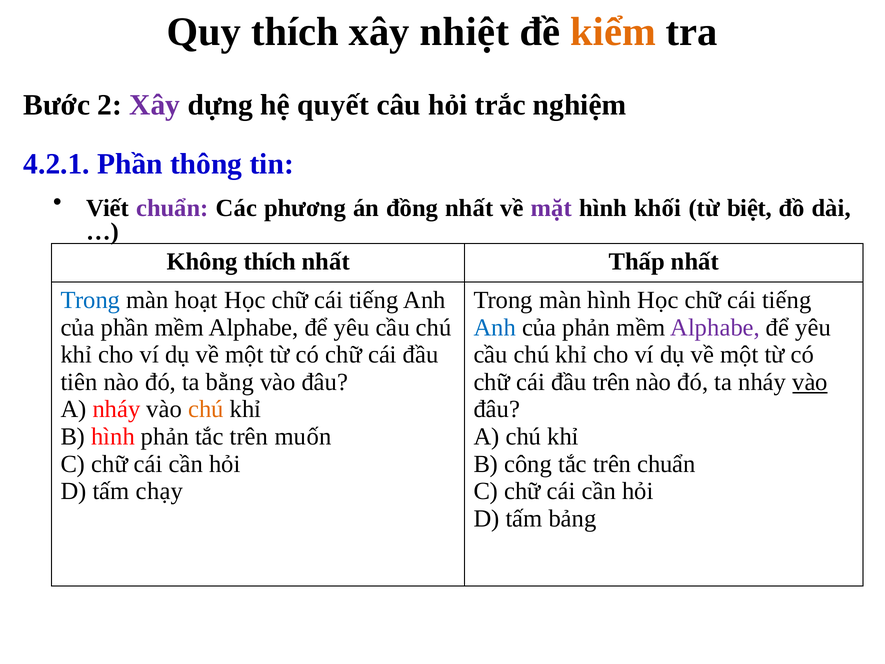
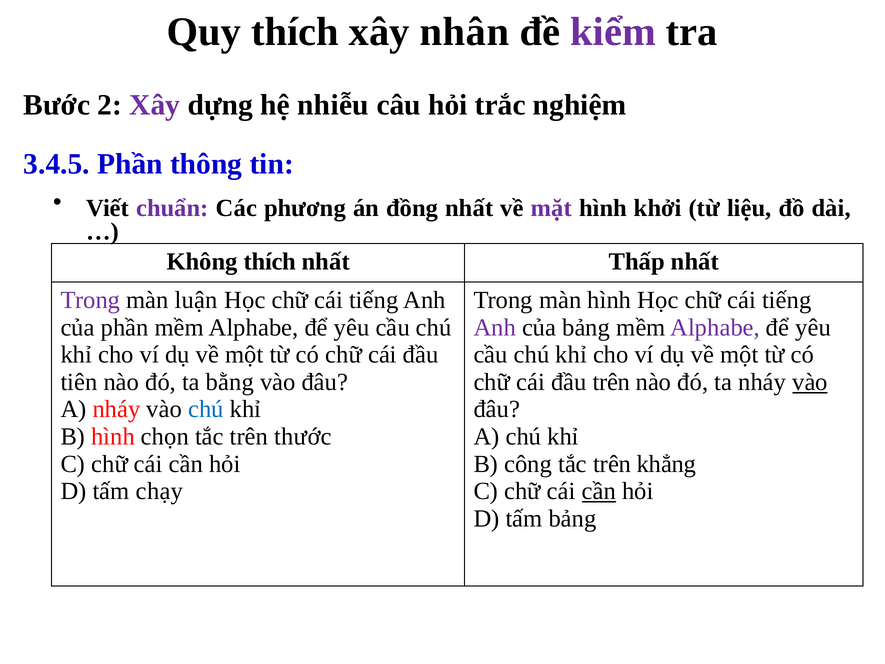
nhiệt: nhiệt -> nhân (465, 32)
kiểm colour: orange -> purple (613, 32)
quyết: quyết -> nhiễu (333, 105)
4.2.1: 4.2.1 -> 3.4.5 (57, 164)
khối: khối -> khởi (658, 208)
biệt: biệt -> liệu (749, 208)
Trong colour: blue -> purple (90, 300)
hoạt: hoạt -> luận (196, 300)
Anh colour: blue -> purple (495, 327)
của phản: phản -> bảng (586, 327)
chú colour: orange -> blue (206, 409)
hình phản: phản -> chọn (165, 436)
muốn: muốn -> thước (303, 436)
trên chuẩn: chuẩn -> khẳng (666, 464)
cần underline: none -> present (599, 491)
